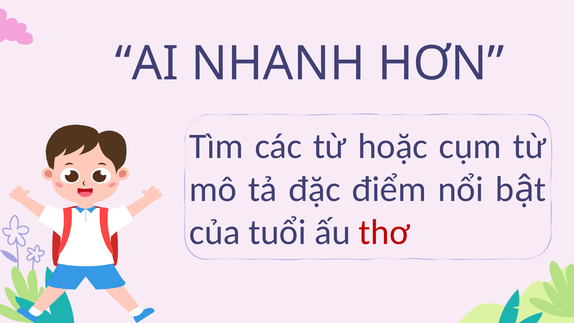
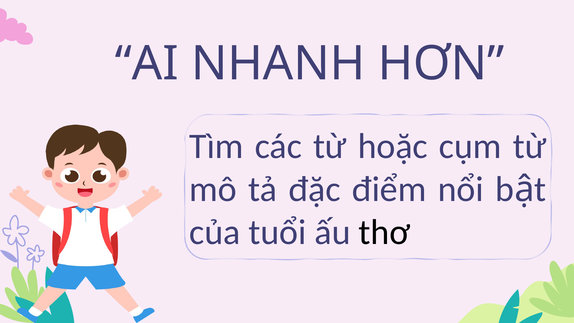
thơ colour: red -> black (384, 232)
